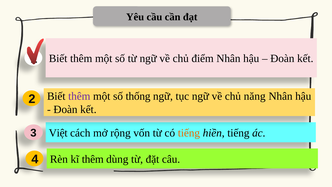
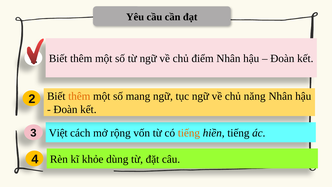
thêm colour: purple -> orange (79, 96)
thống: thống -> mang (138, 96)
kĩ thêm: thêm -> khỏe (93, 159)
